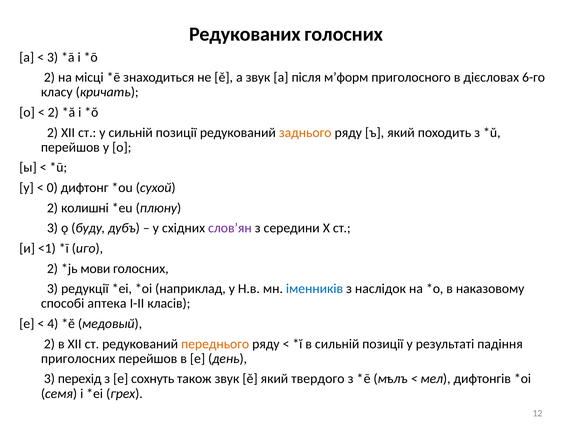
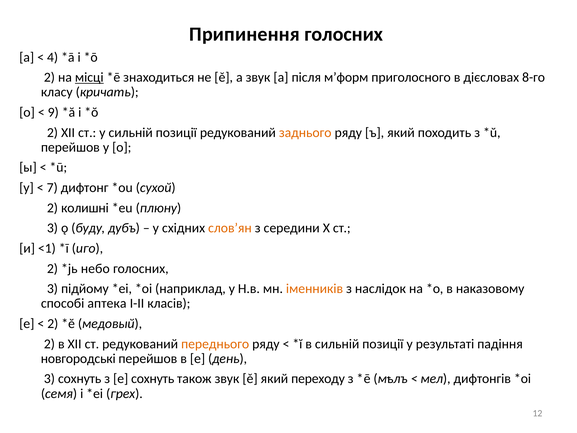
Редукованих: Редукованих -> Припинення (245, 34)
3: 3 -> 4 (53, 57)
місці underline: none -> present (89, 77)
6-го: 6-го -> 8-го (534, 77)
2: 2 -> 9 (53, 112)
0: 0 -> 7 (52, 188)
слов’ян colour: purple -> orange (230, 228)
мови: мови -> небо (95, 268)
редукції: редукції -> підйому (85, 289)
іменників colour: blue -> orange (315, 289)
4: 4 -> 2 (53, 323)
приголосних: приголосних -> новгородські (78, 358)
3 перехід: перехід -> сохнуть (80, 379)
твердого: твердого -> переходу (318, 379)
